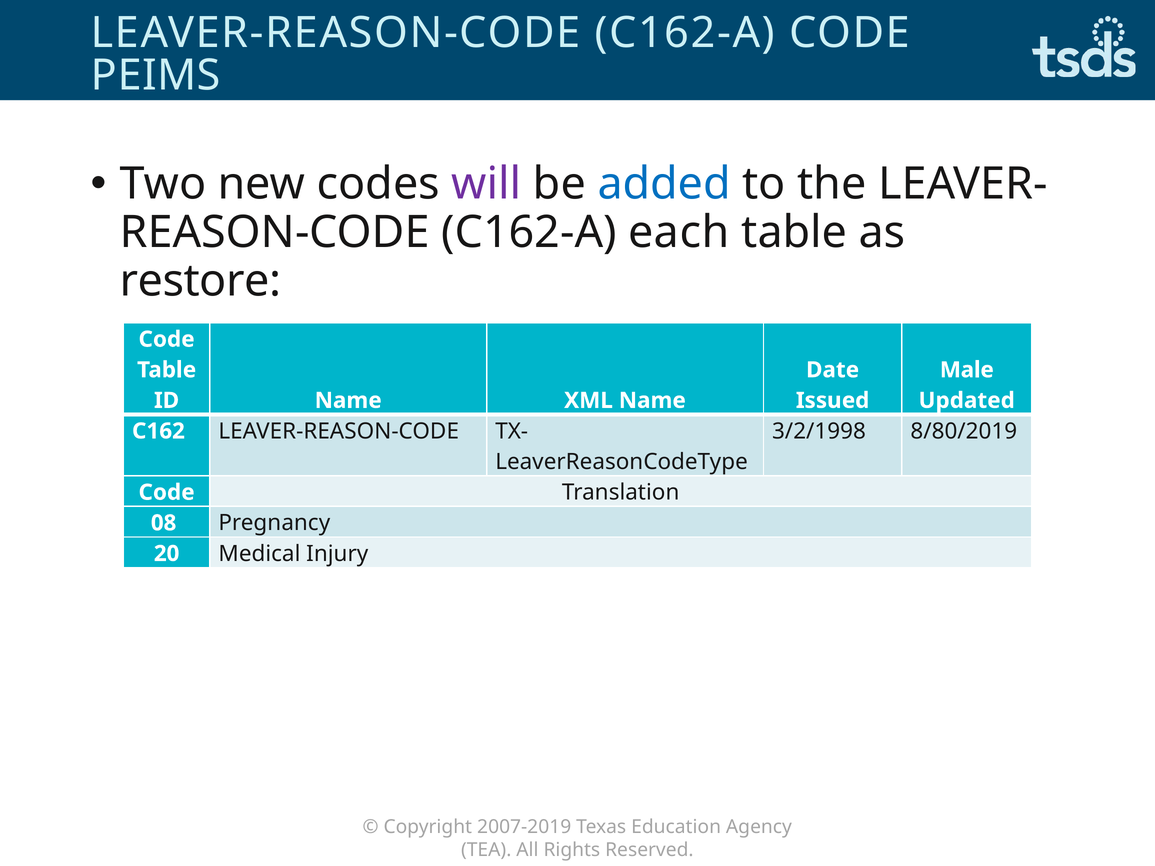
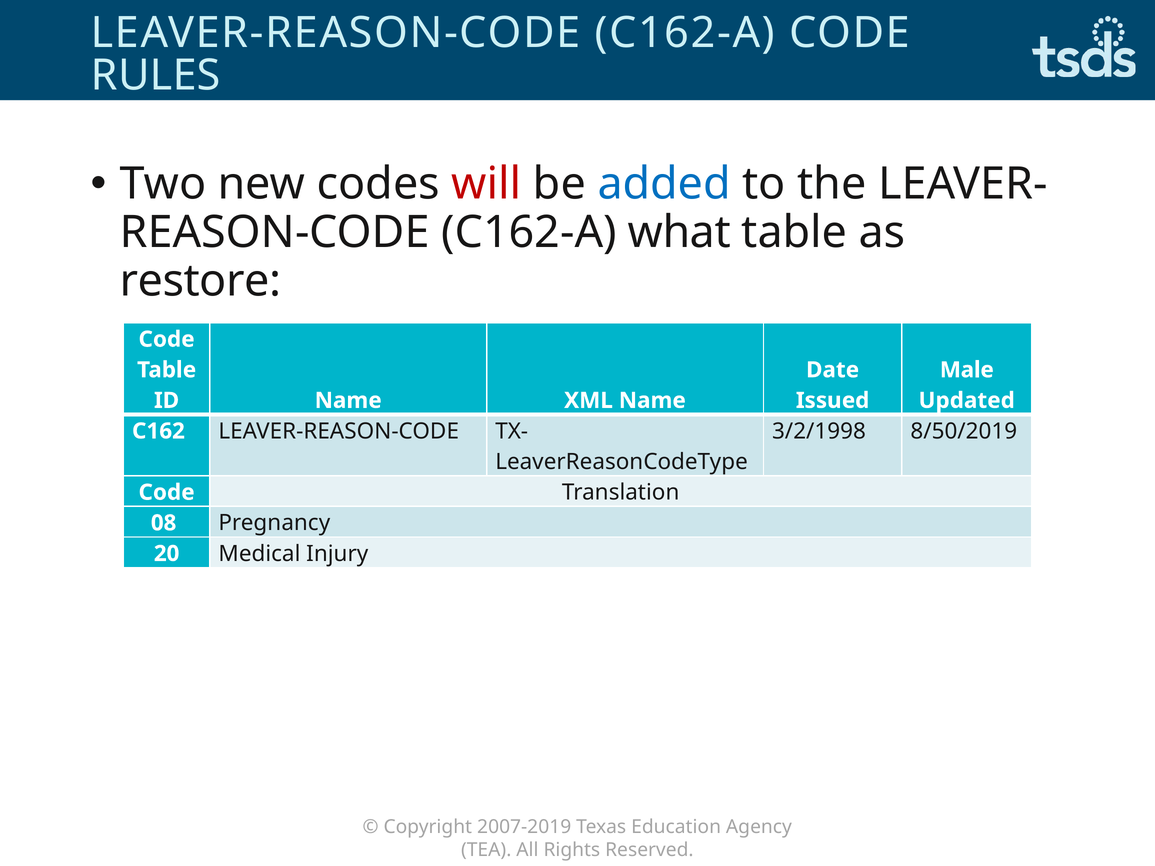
PEIMS: PEIMS -> RULES (156, 75)
will colour: purple -> red (486, 184)
each: each -> what (679, 233)
8/80/2019: 8/80/2019 -> 8/50/2019 (964, 431)
